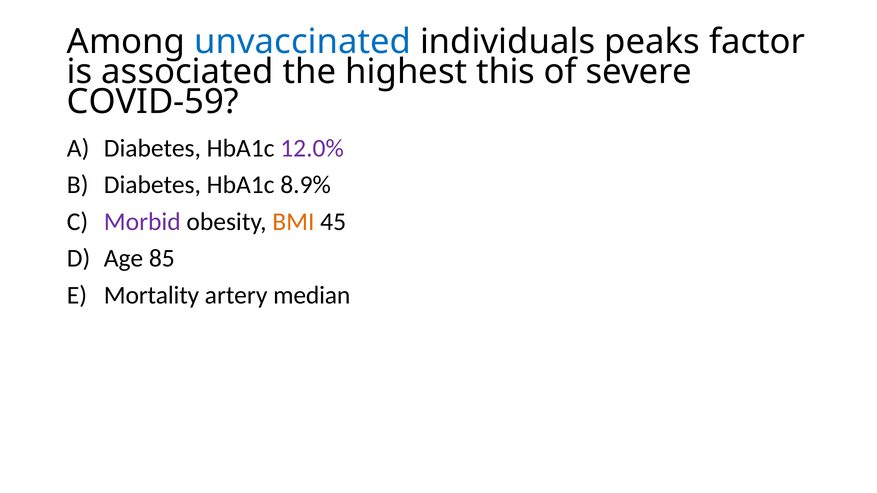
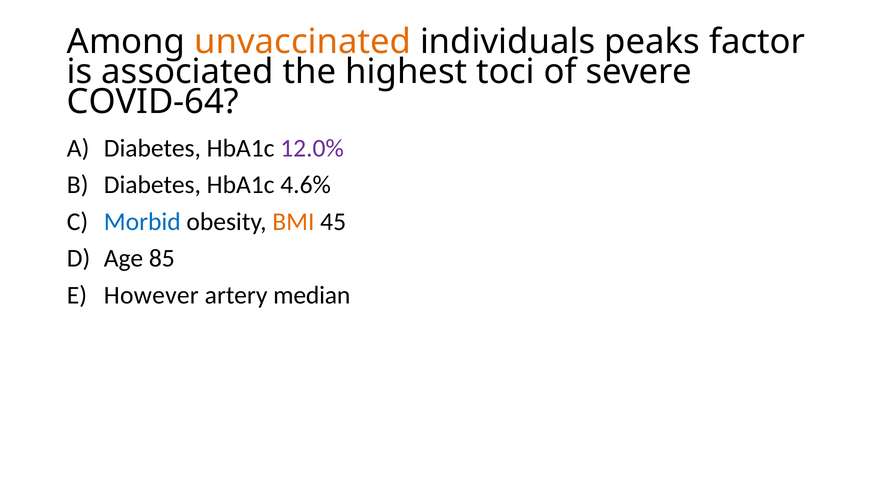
unvaccinated colour: blue -> orange (303, 42)
this: this -> toci (506, 72)
COVID-59: COVID-59 -> COVID-64 (153, 102)
8.9%: 8.9% -> 4.6% (306, 185)
Morbid colour: purple -> blue (142, 222)
Mortality: Mortality -> However (151, 295)
